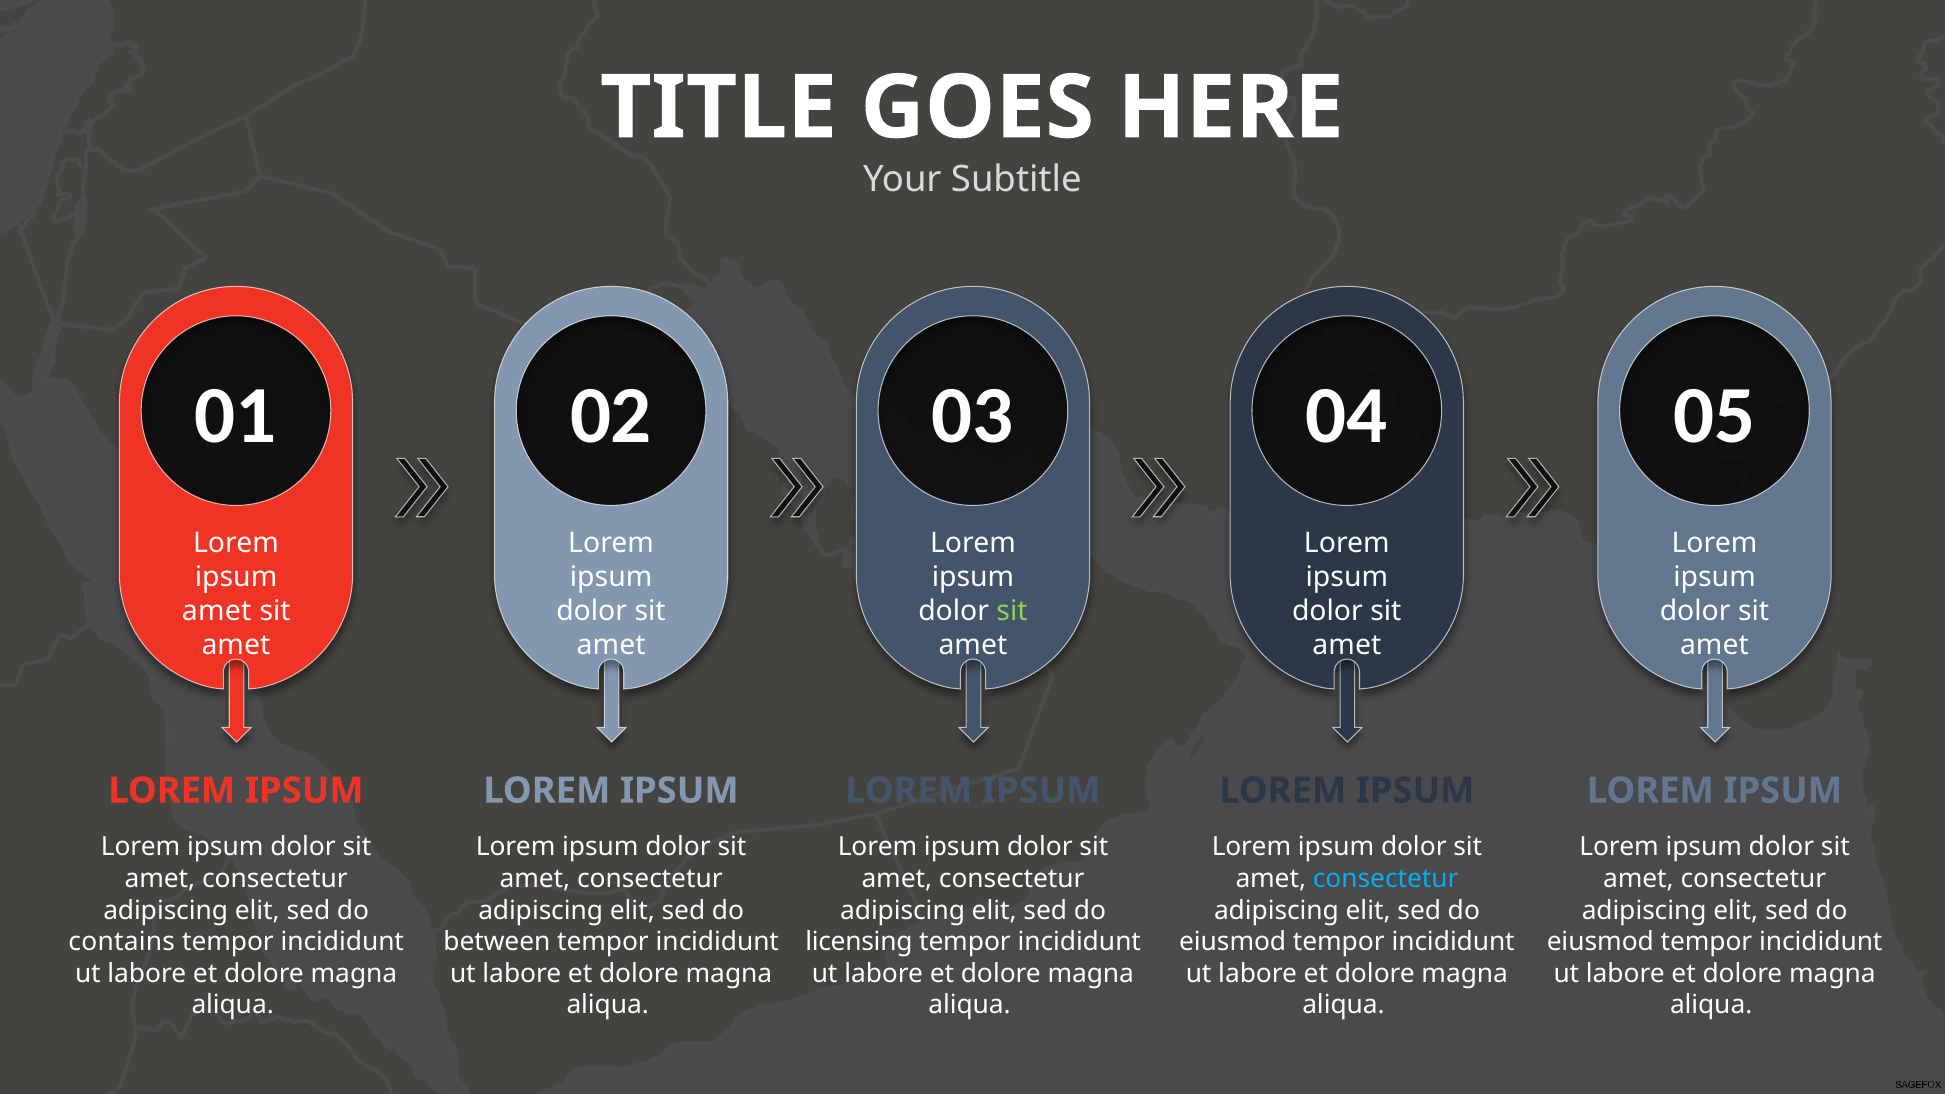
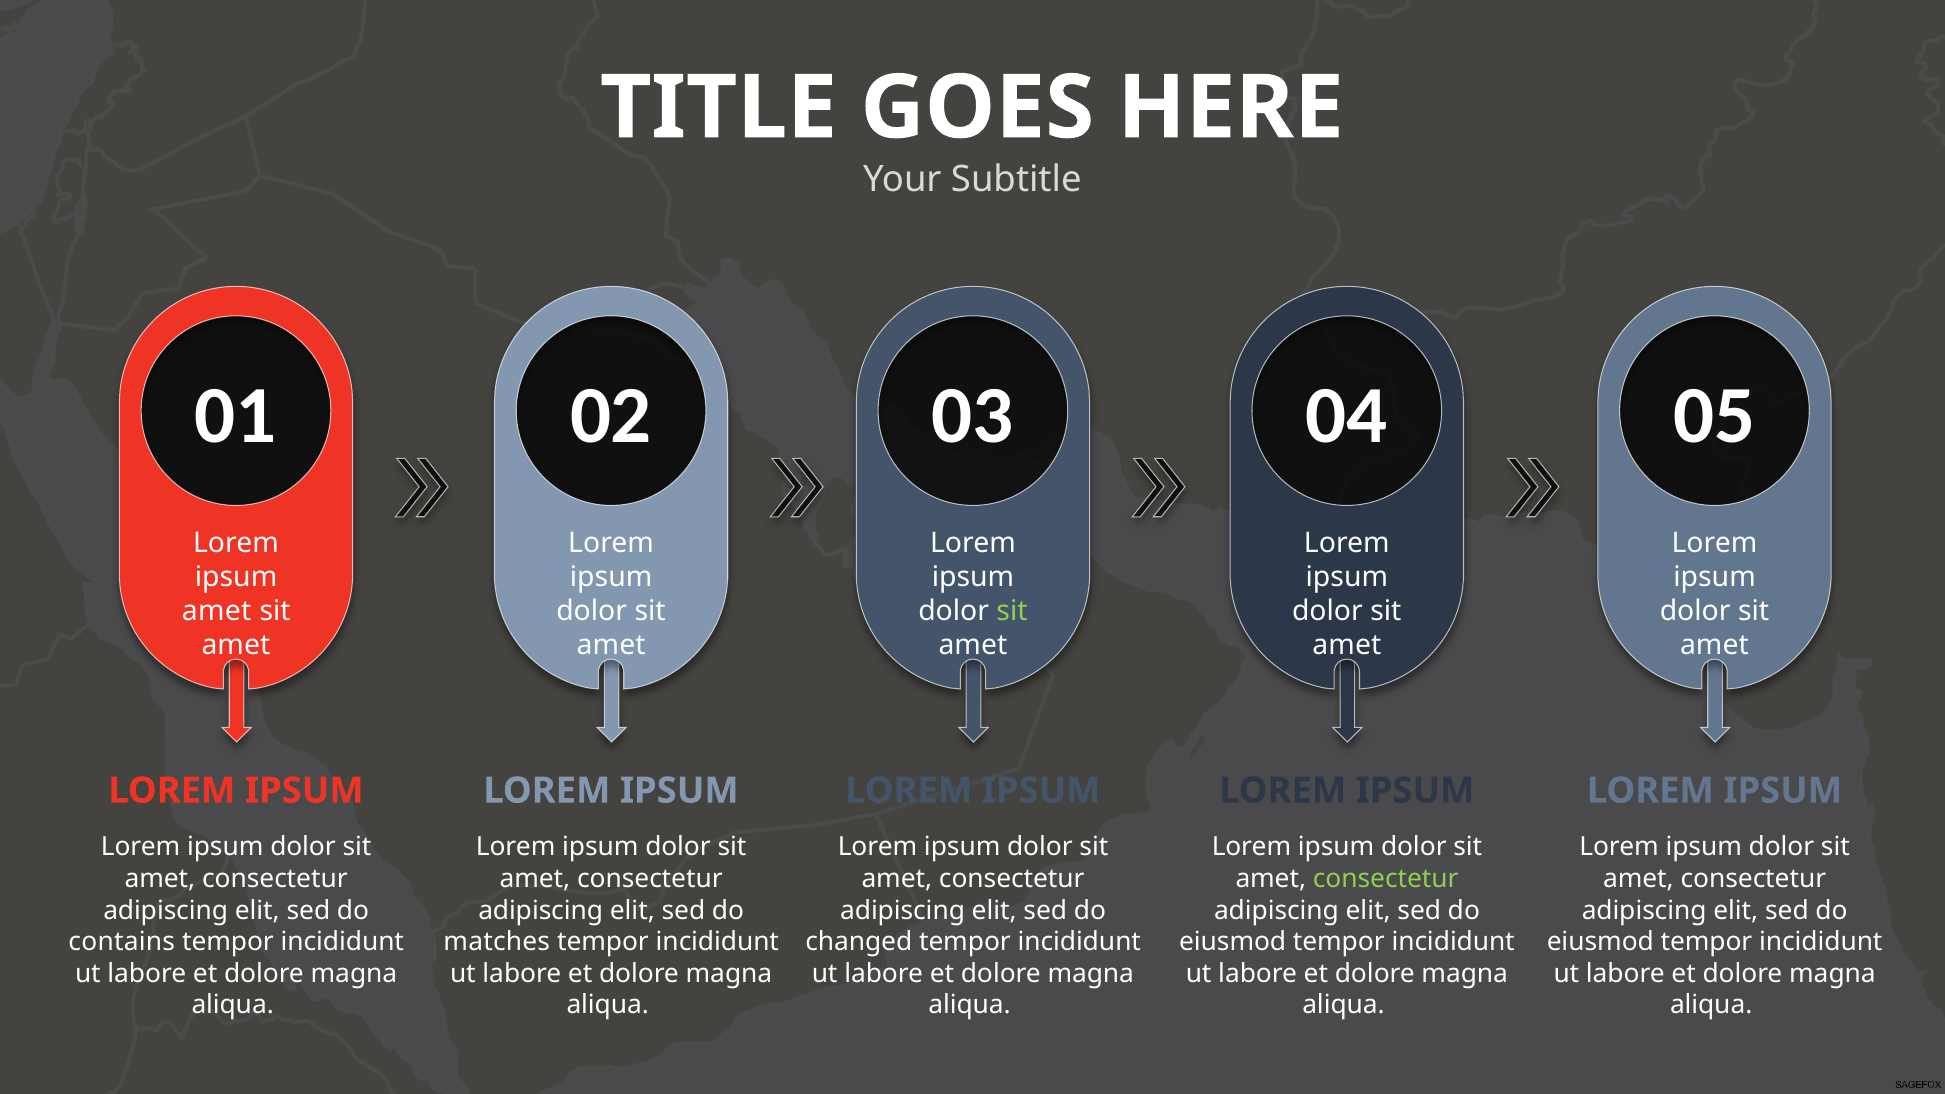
consectetur colour: light blue -> light green (1386, 879)
between: between -> matches (497, 942)
licensing: licensing -> changed (859, 942)
